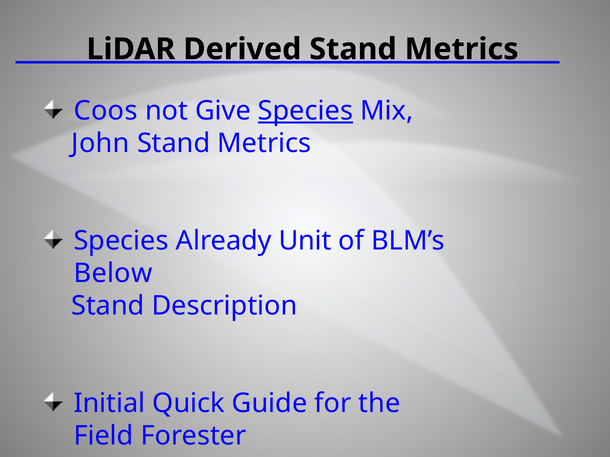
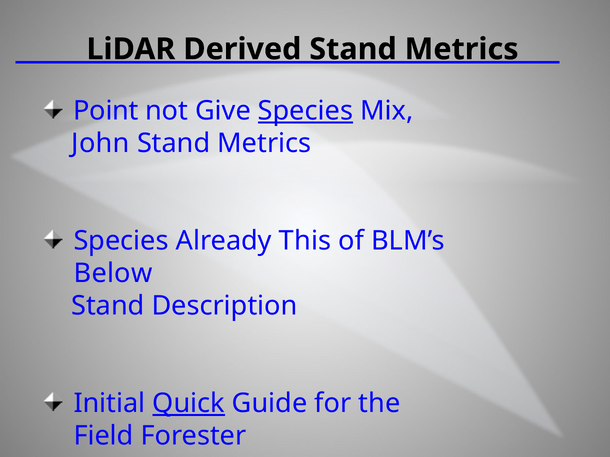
Coos: Coos -> Point (106, 111)
Unit: Unit -> This (305, 241)
Quick underline: none -> present (189, 404)
